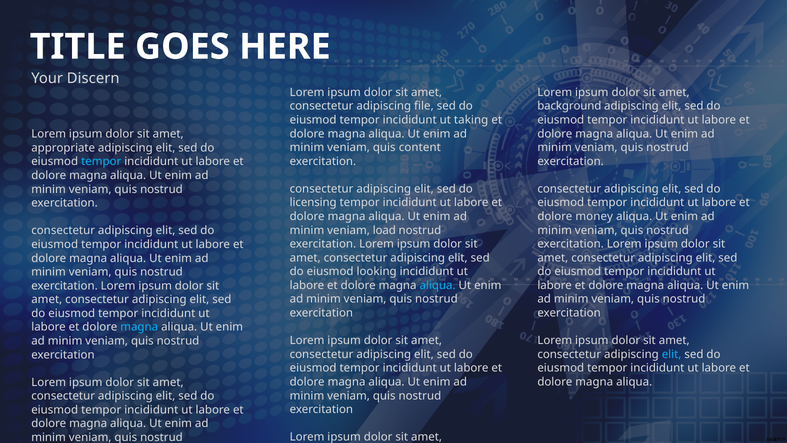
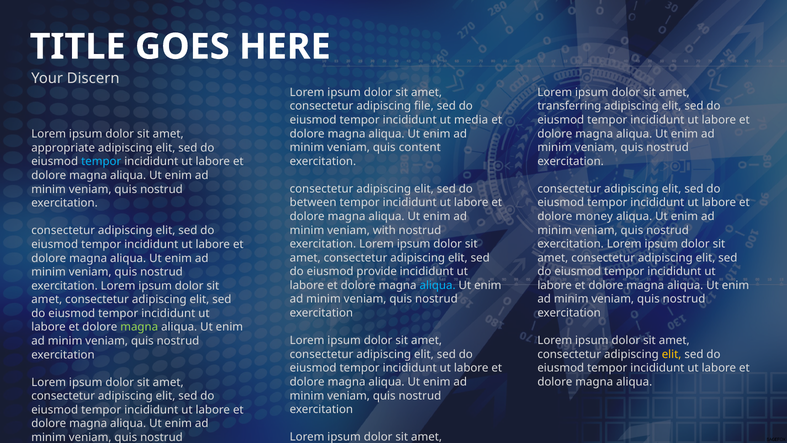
background: background -> transferring (569, 106)
taking: taking -> media (471, 120)
licensing: licensing -> between (313, 203)
load: load -> with (384, 230)
looking: looking -> provide (377, 271)
magna colour: light blue -> light green (139, 327)
elit colour: light blue -> yellow (672, 354)
